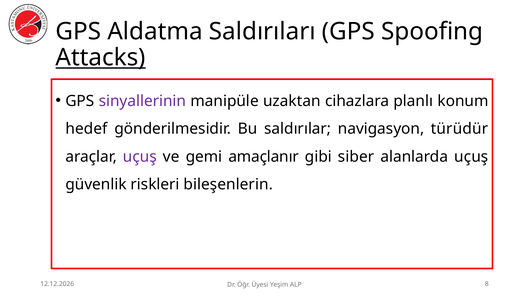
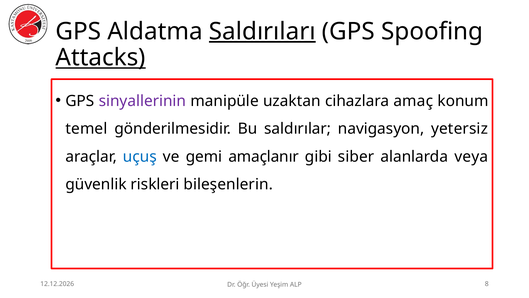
Saldırıları underline: none -> present (262, 31)
planlı: planlı -> amaç (413, 101)
hedef: hedef -> temel (86, 129)
türüdür: türüdür -> yetersiz (460, 129)
uçuş colour: purple -> blue (140, 156)
alanlarda uçuş: uçuş -> veya (471, 156)
